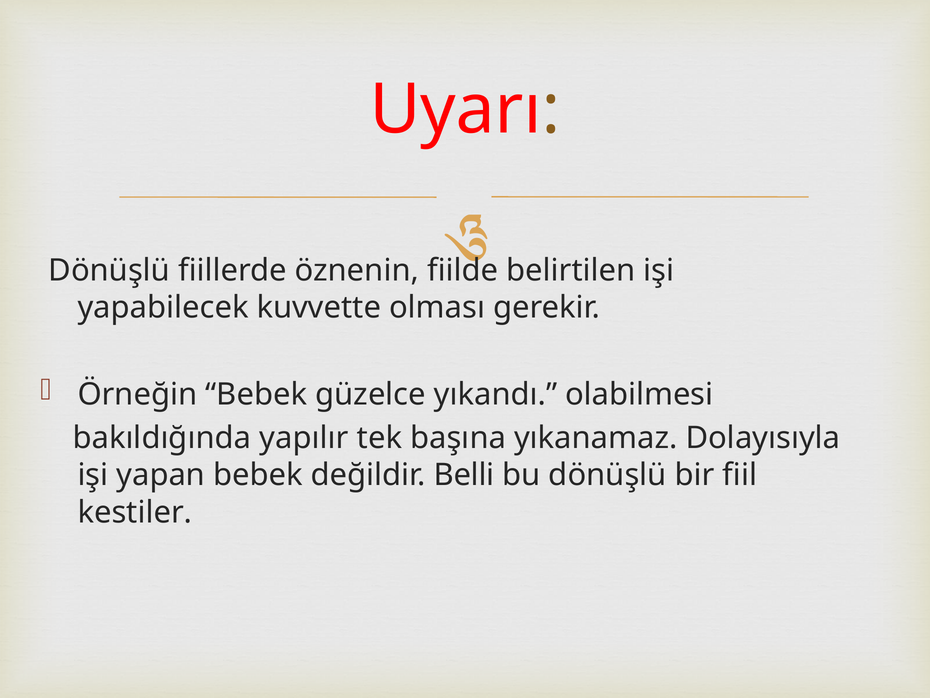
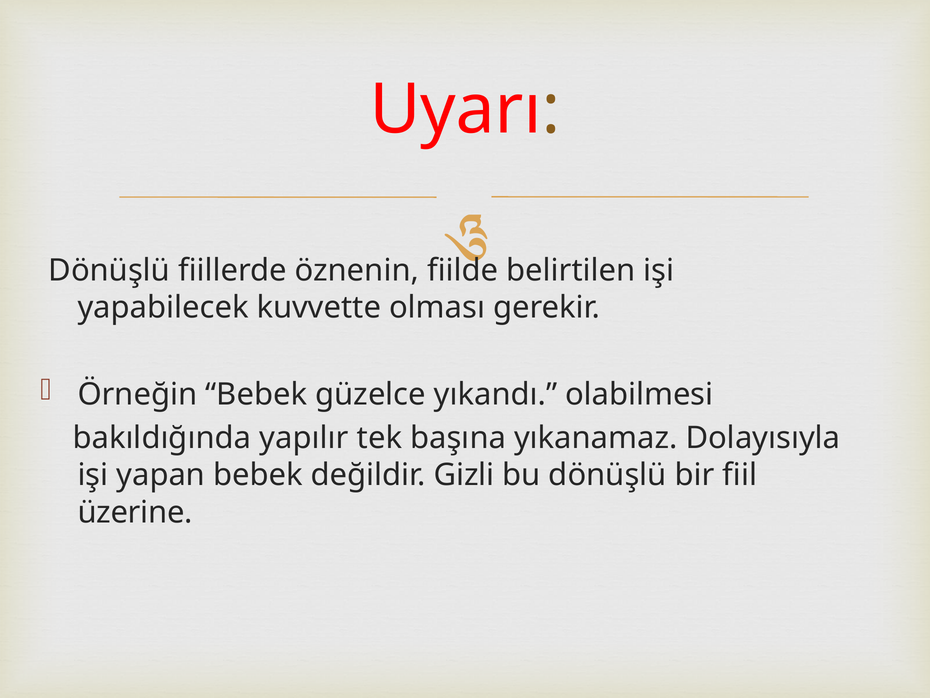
Belli: Belli -> Gizli (464, 475)
kestiler: kestiler -> üzerine (135, 512)
